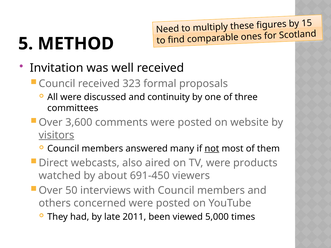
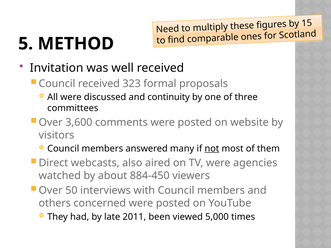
visitors underline: present -> none (56, 135)
products: products -> agencies (255, 163)
691-450: 691-450 -> 884-450 (150, 176)
